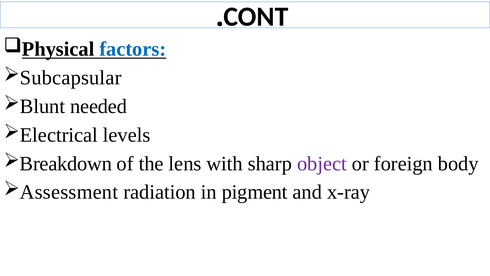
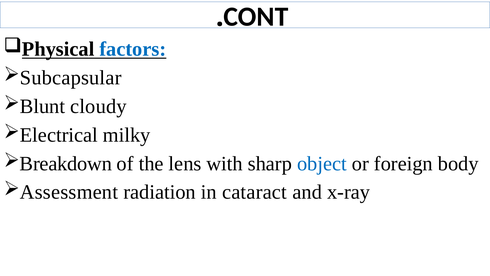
needed: needed -> cloudy (98, 106)
levels: levels -> milky (127, 135)
object colour: purple -> blue (322, 163)
pigment: pigment -> cataract (255, 192)
